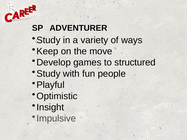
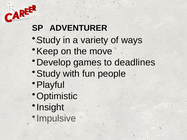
structured: structured -> deadlines (135, 63)
